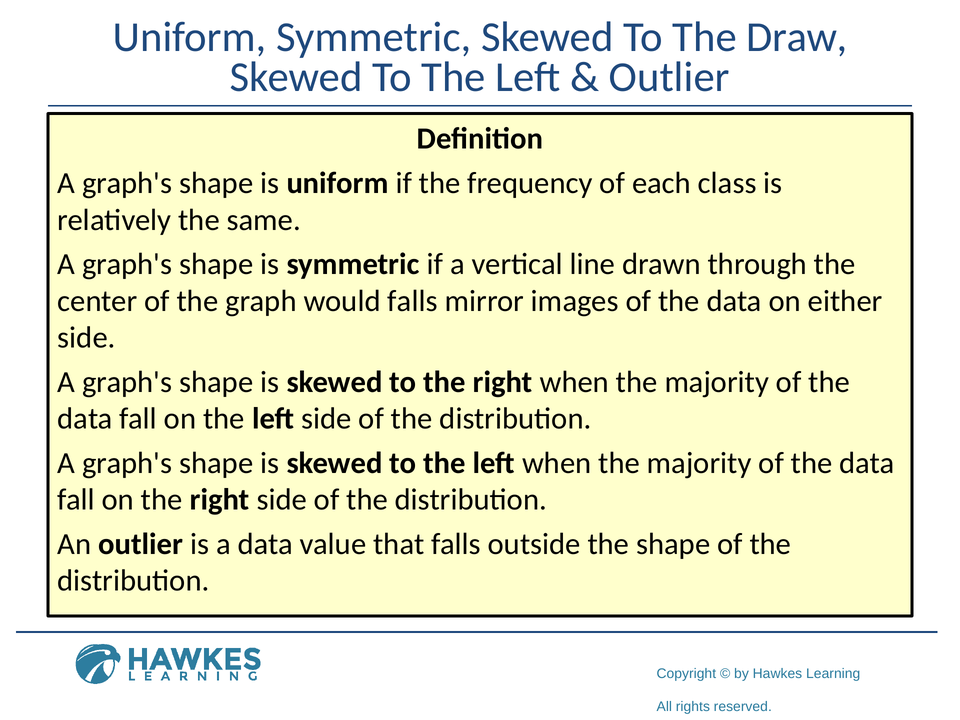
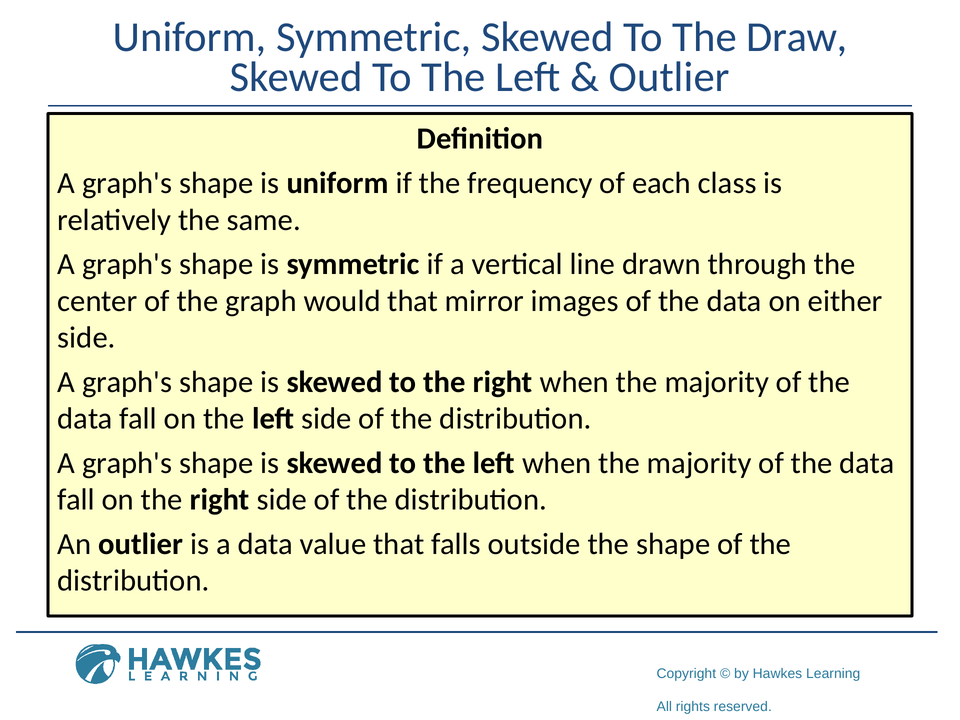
would falls: falls -> that (413, 301)
